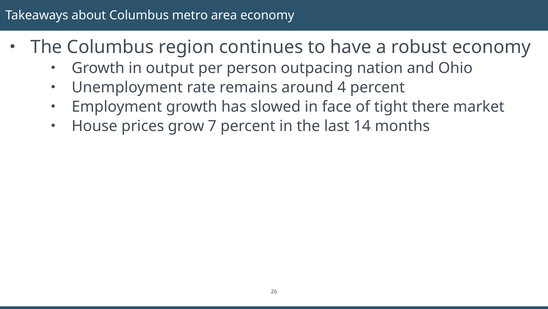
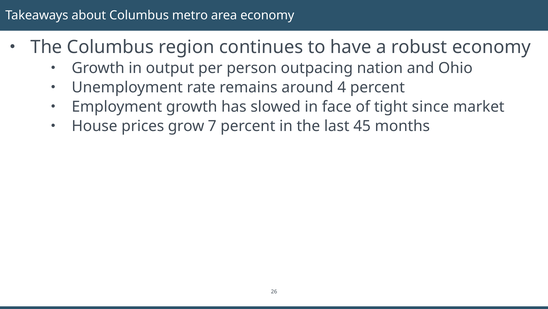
there: there -> since (430, 107)
14: 14 -> 45 (362, 126)
